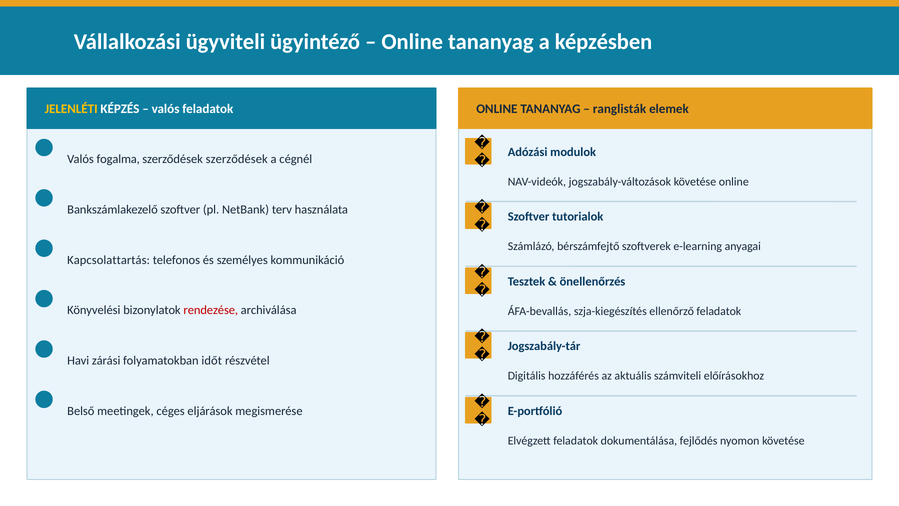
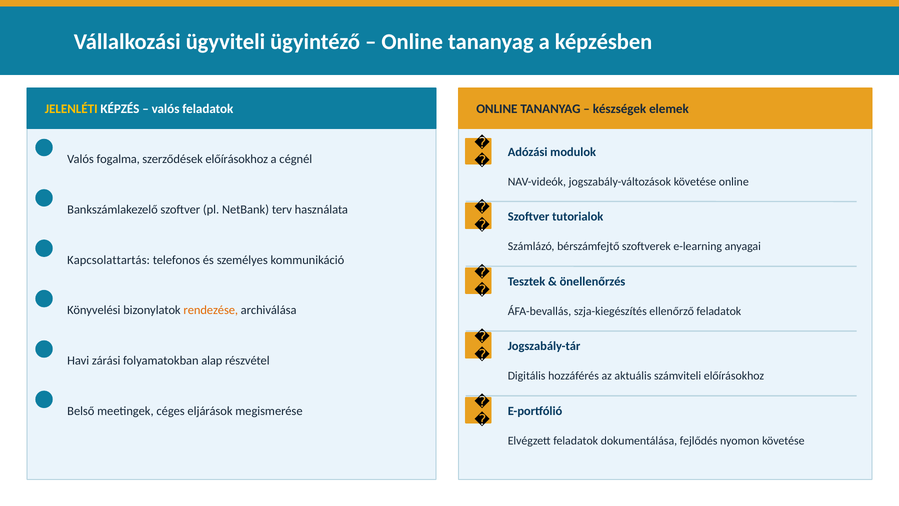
ranglisták: ranglisták -> készségek (620, 109)
szerződések szerződések: szerződések -> előírásokhoz (237, 159)
rendezése colour: red -> orange (211, 310)
időt: időt -> alap (212, 360)
